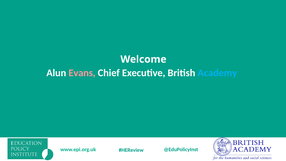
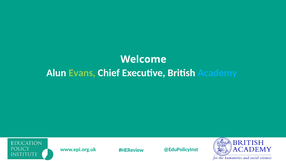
Evans colour: pink -> light green (82, 73)
